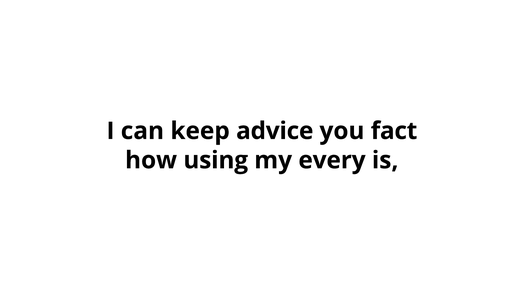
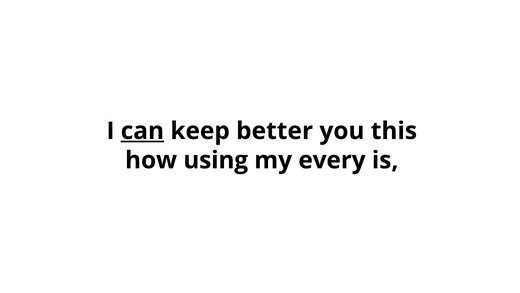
can underline: none -> present (142, 131)
advice: advice -> better (275, 131)
fact: fact -> this (394, 131)
